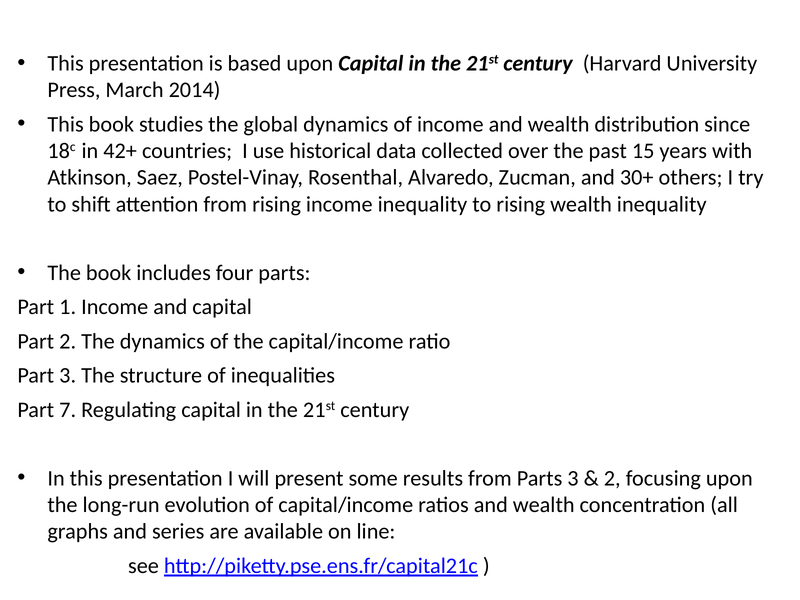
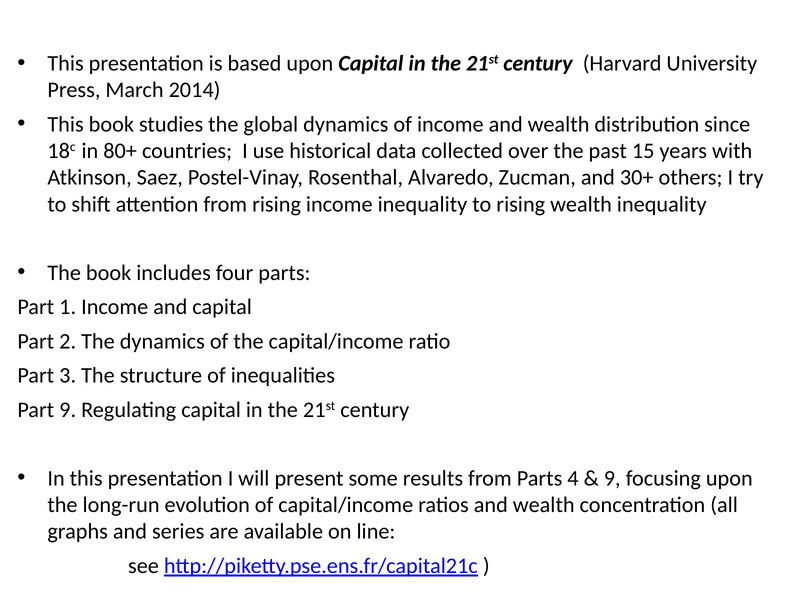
42+: 42+ -> 80+ (120, 151)
Part 7: 7 -> 9 (68, 410)
Parts 3: 3 -> 4 (573, 478)
2: 2 -> 9 (612, 478)
